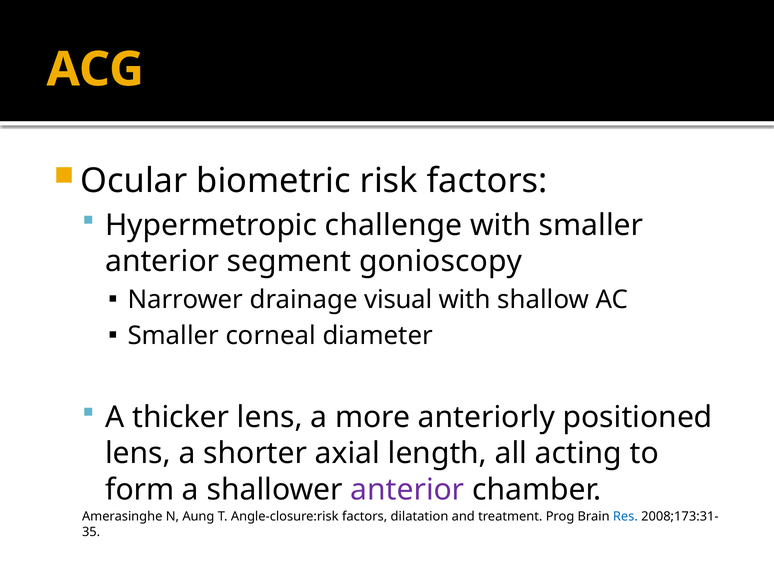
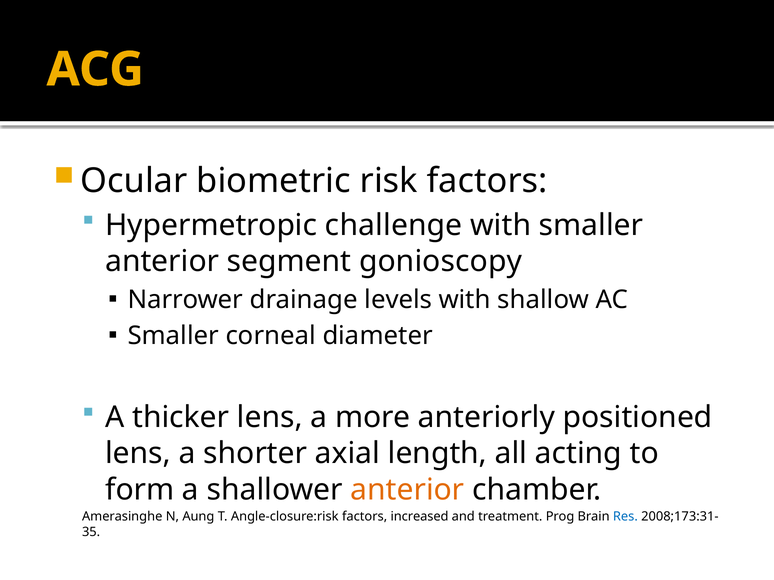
visual: visual -> levels (398, 300)
anterior colour: purple -> orange (407, 490)
dilatation: dilatation -> increased (420, 517)
